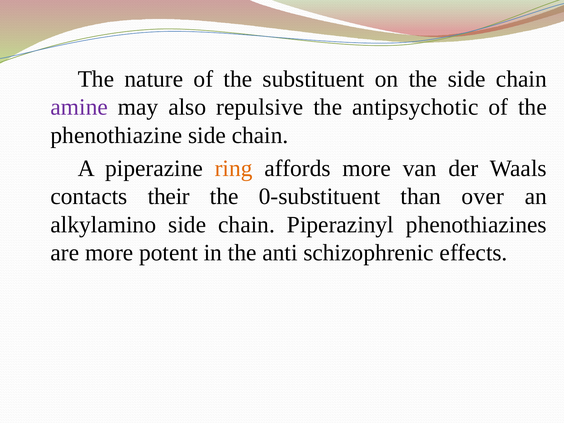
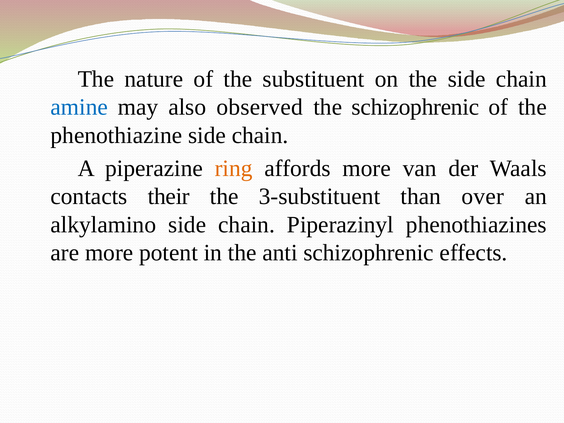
amine colour: purple -> blue (79, 107)
repulsive: repulsive -> observed (260, 107)
the antipsychotic: antipsychotic -> schizophrenic (415, 107)
0-substituent: 0-substituent -> 3-substituent (320, 197)
